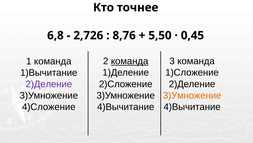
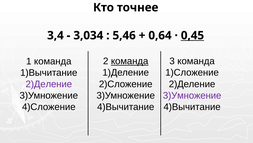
6,8: 6,8 -> 3,4 (55, 35)
2,726: 2,726 -> 3,034 (88, 35)
8,76: 8,76 -> 5,46 (124, 35)
5,50: 5,50 -> 0,64 (160, 35)
0,45 underline: none -> present (192, 35)
3)Умножение colour: orange -> purple (192, 95)
